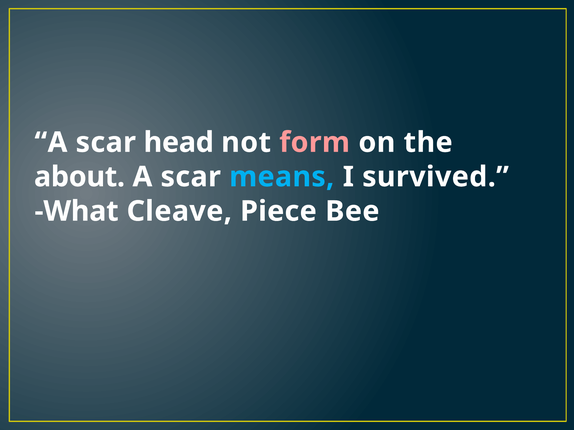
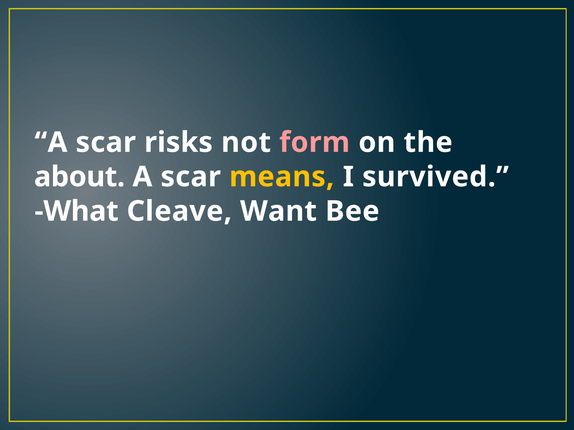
head: head -> risks (179, 143)
means colour: light blue -> yellow (282, 177)
Piece: Piece -> Want (278, 211)
